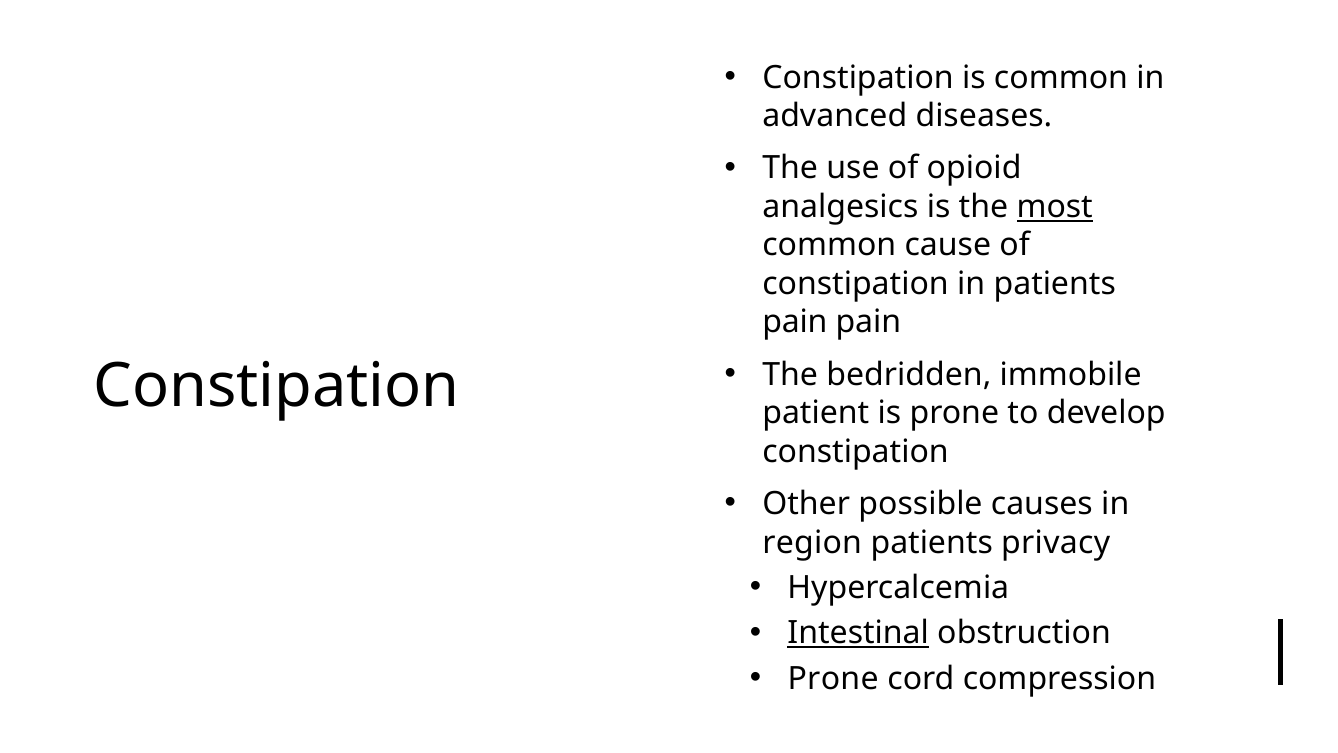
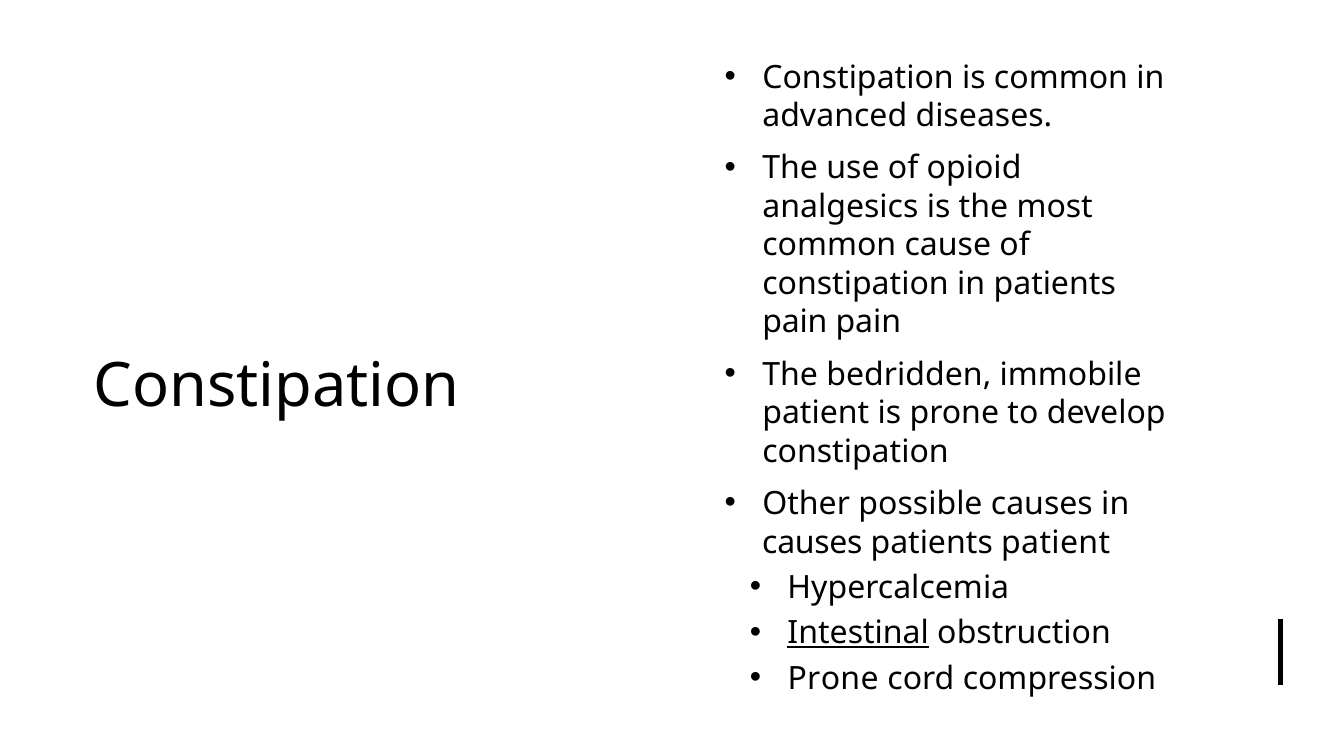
most underline: present -> none (1055, 207)
region: region -> causes (812, 542)
patients privacy: privacy -> patient (1056, 542)
